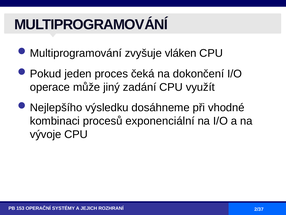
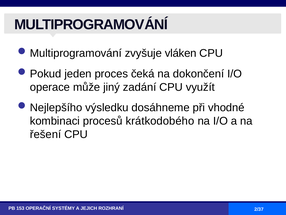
exponenciální: exponenciální -> krátkodobého (160, 121)
vývoje: vývoje -> řešení (46, 134)
